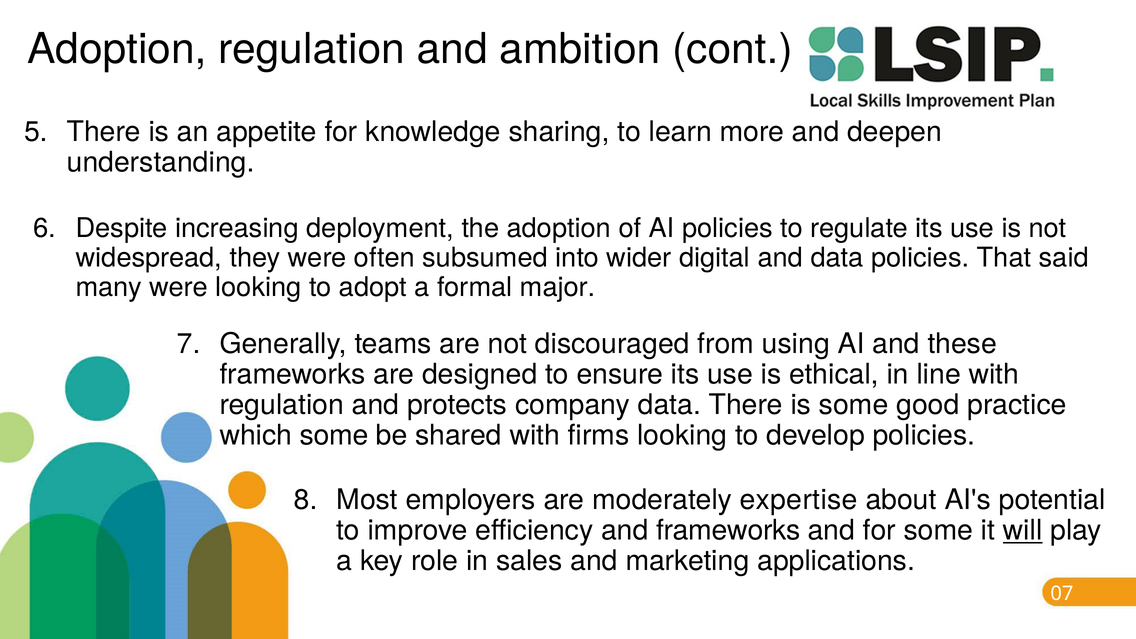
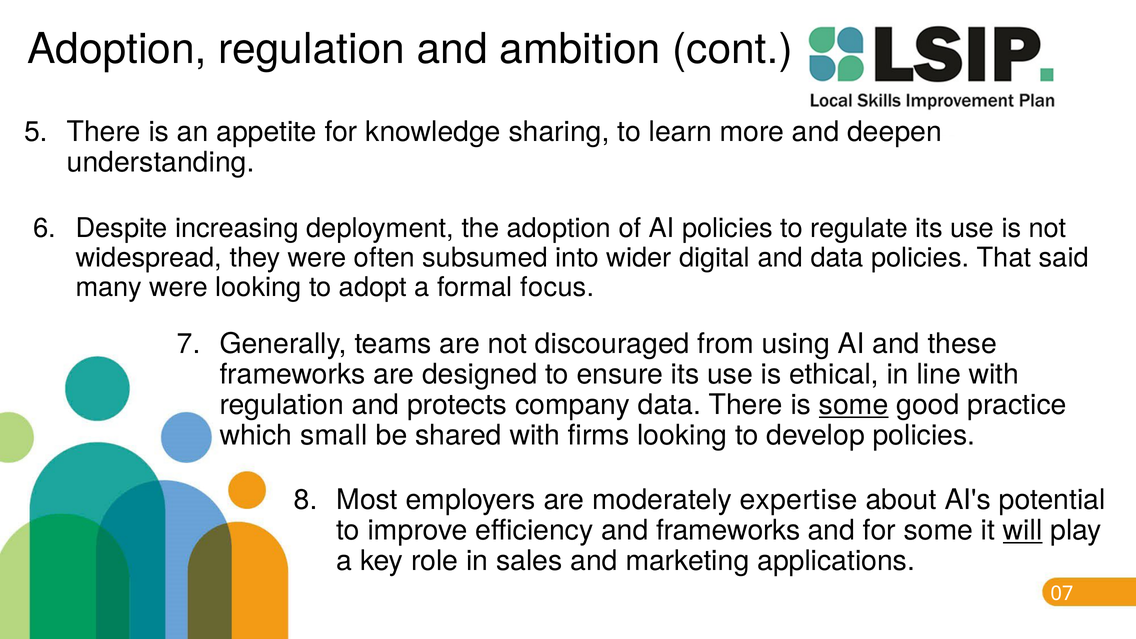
major: major -> focus (557, 287)
some underline: none -> present (854, 405)
which some: some -> small (334, 436)
